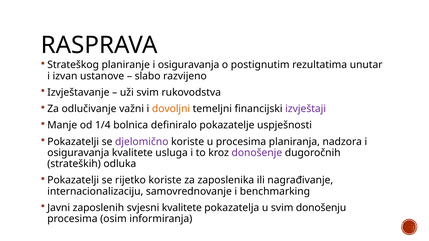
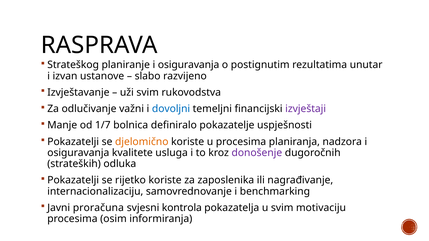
dovoljni colour: orange -> blue (171, 109)
1/4: 1/4 -> 1/7 (103, 125)
djelomično colour: purple -> orange (142, 142)
zaposlenih: zaposlenih -> proračuna (98, 208)
svjesni kvalitete: kvalitete -> kontrola (182, 208)
donošenju: donošenju -> motivaciju (321, 208)
